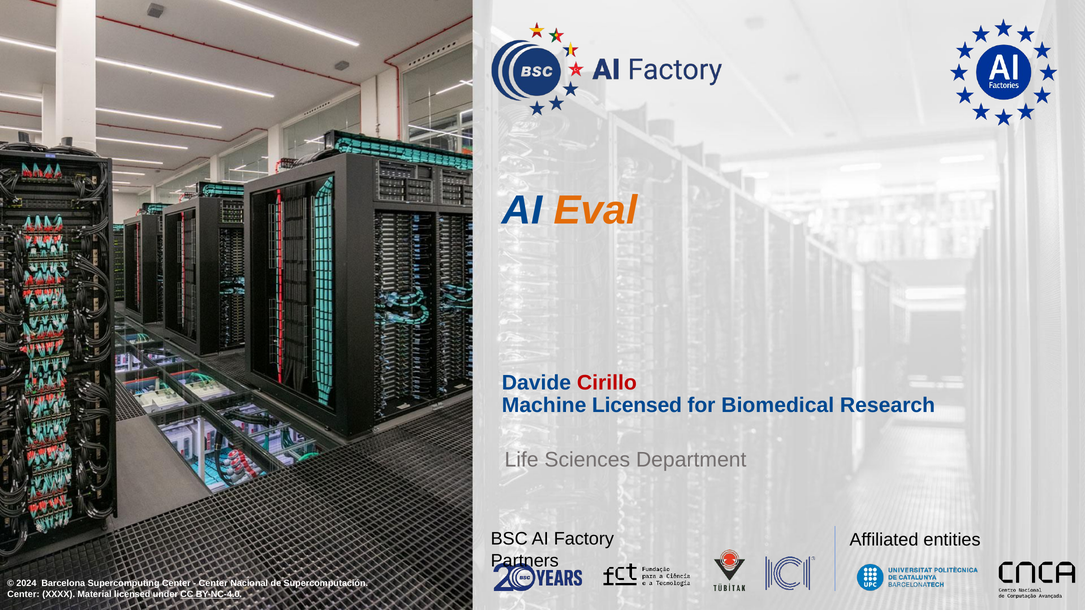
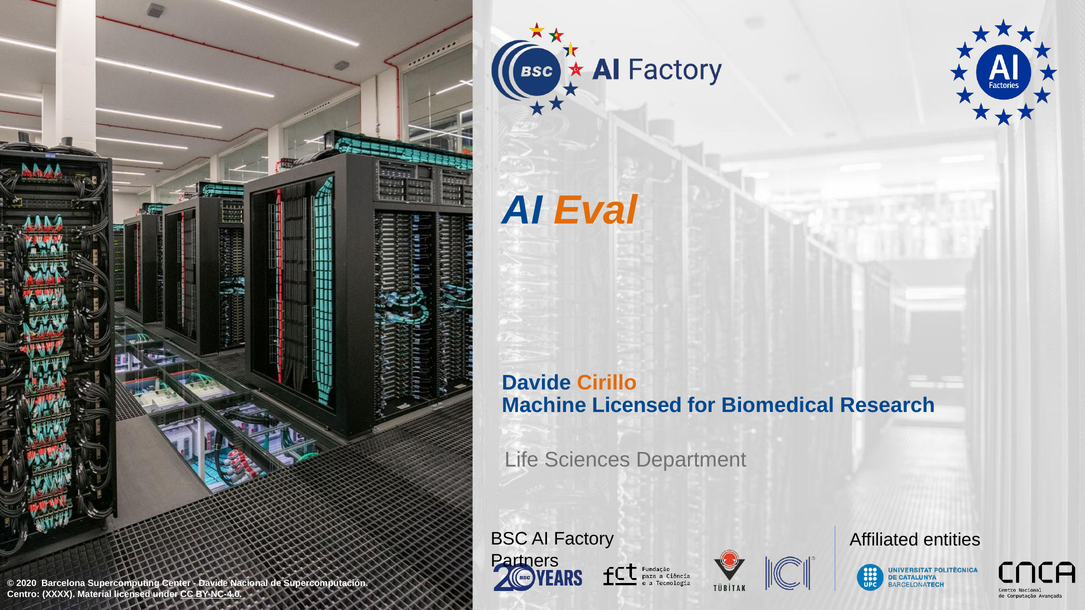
Cirillo colour: red -> orange (607, 383)
2024: 2024 -> 2020 (26, 584)
Center: Center -> Davide (213, 584)
Center: Center -> Centro (23, 595)
